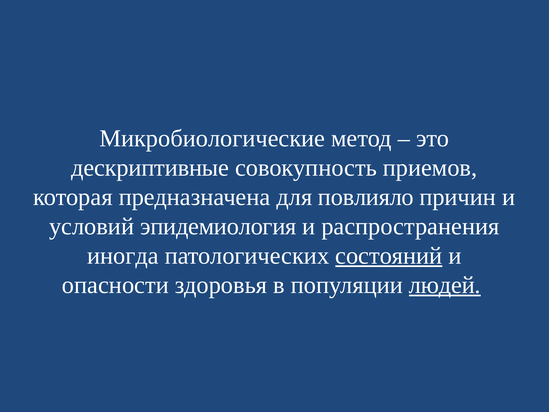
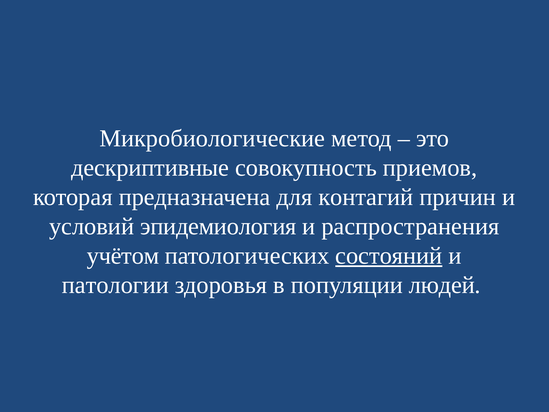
повлияло: повлияло -> контагий (366, 197)
иногда: иногда -> учётом (123, 255)
опасности: опасности -> патологии (115, 285)
людей underline: present -> none (445, 285)
